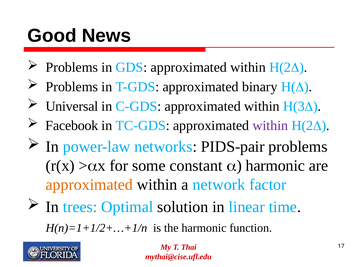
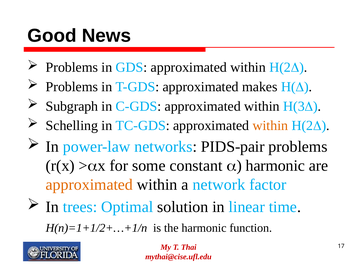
binary: binary -> makes (260, 87)
Universal: Universal -> Subgraph (72, 107)
Facebook: Facebook -> Schelling (72, 126)
within colour: purple -> orange (270, 126)
